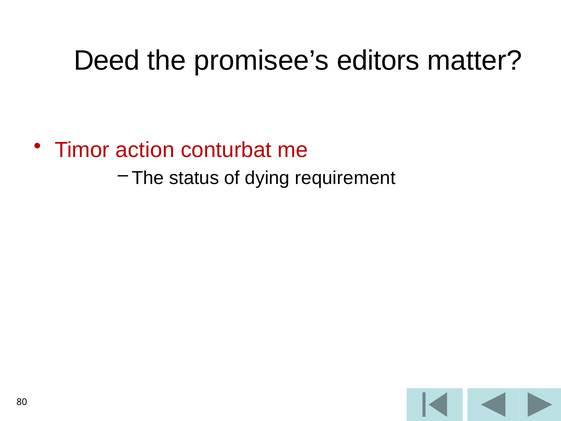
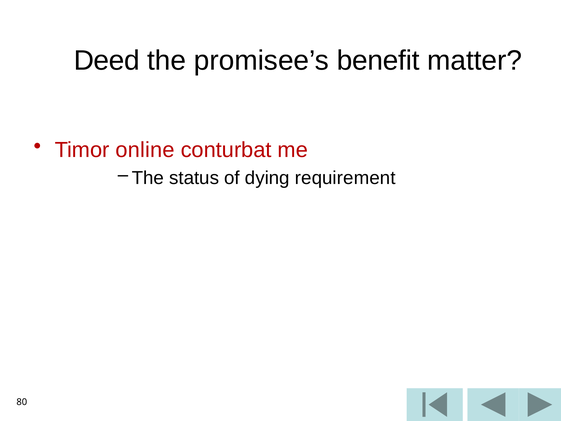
editors: editors -> benefit (378, 60)
action: action -> online (145, 150)
